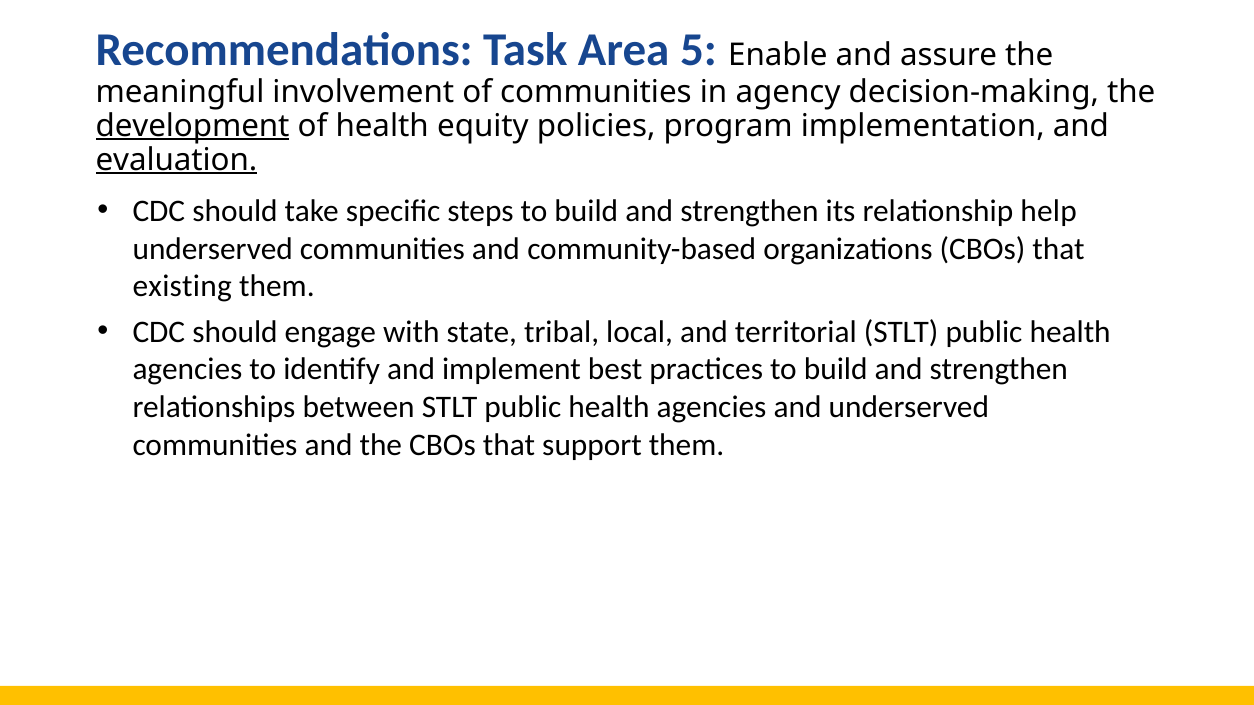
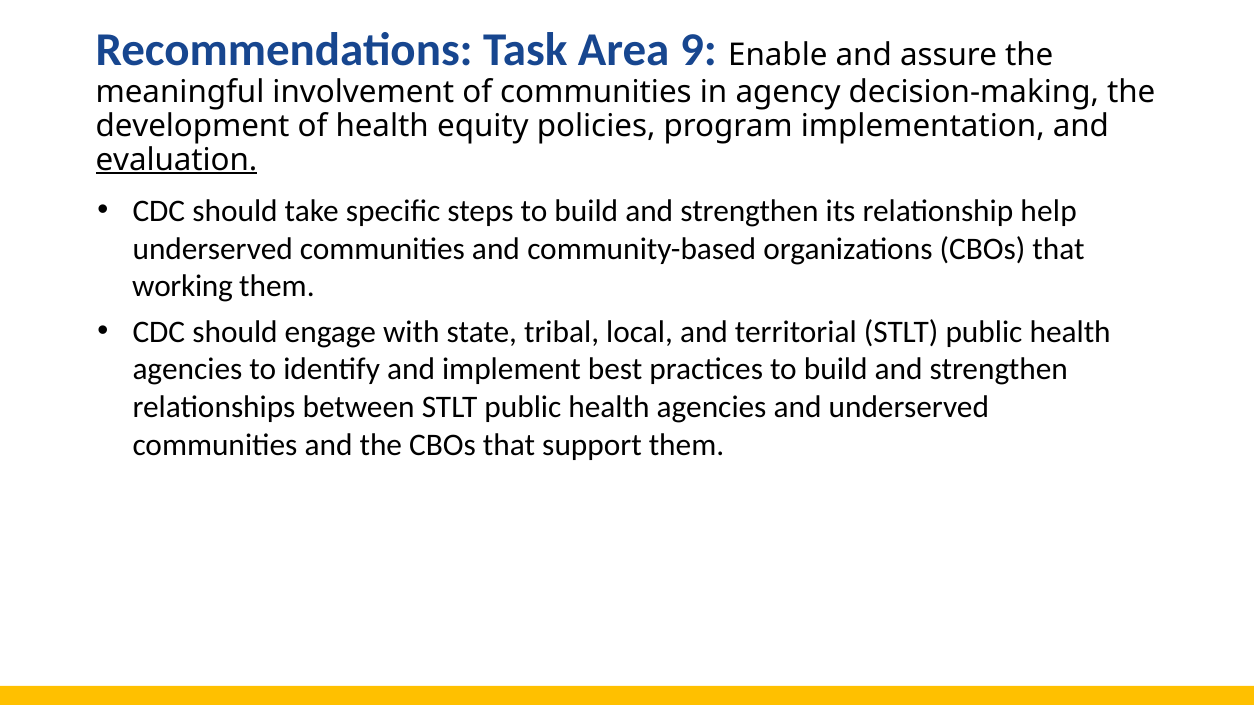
5: 5 -> 9 (698, 50)
development underline: present -> none (193, 126)
existing: existing -> working (182, 287)
